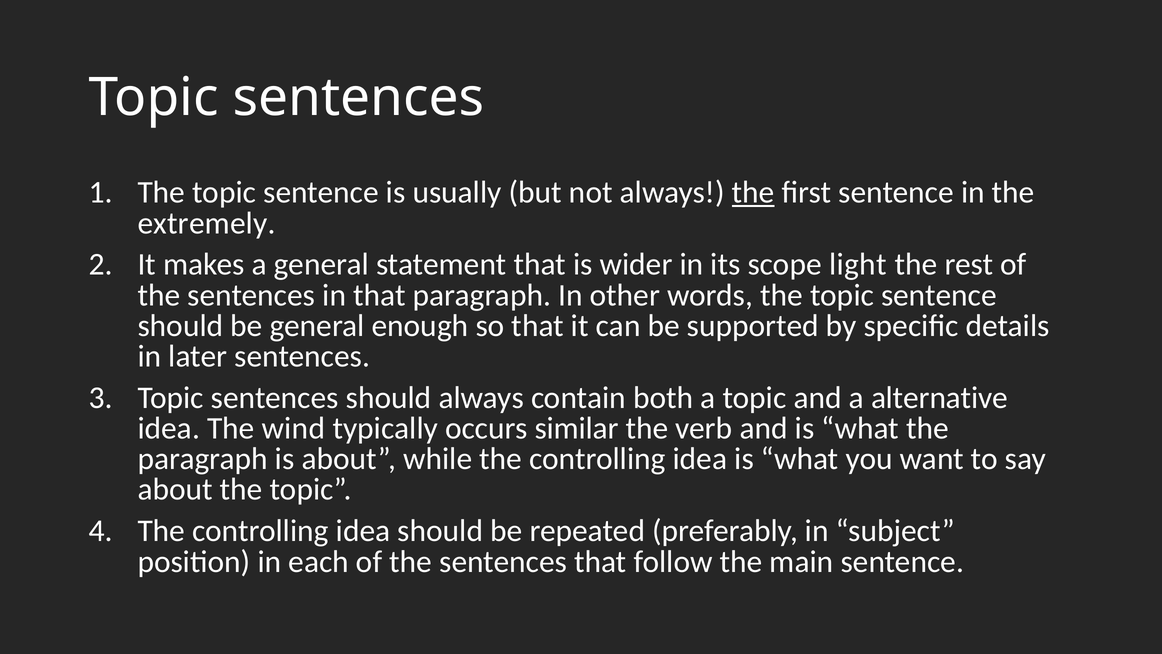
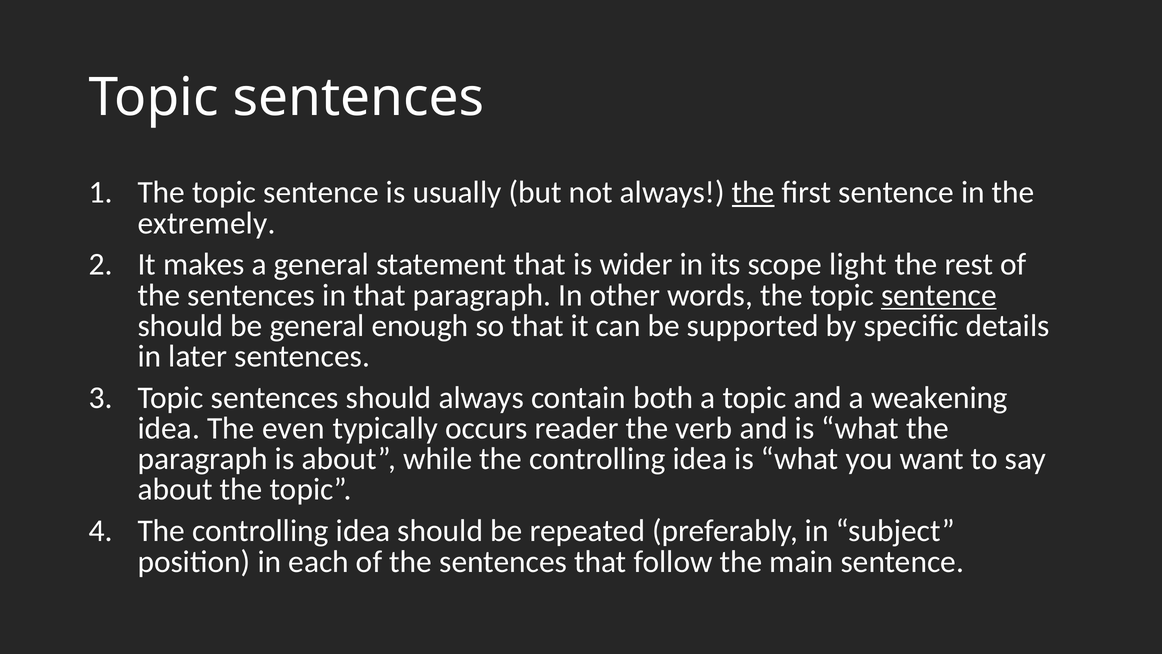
sentence underline: none -> present (939, 295)
alternative: alternative -> weakening (939, 398)
wind: wind -> even (293, 428)
similar: similar -> reader (577, 428)
